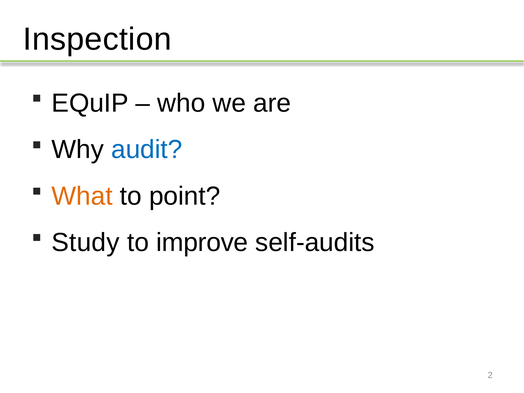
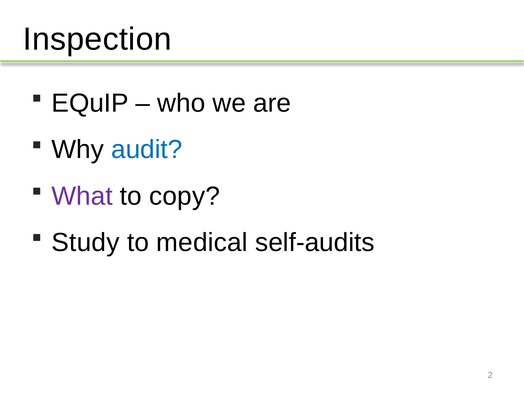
What colour: orange -> purple (82, 196)
point: point -> copy (185, 196)
improve: improve -> medical (202, 243)
